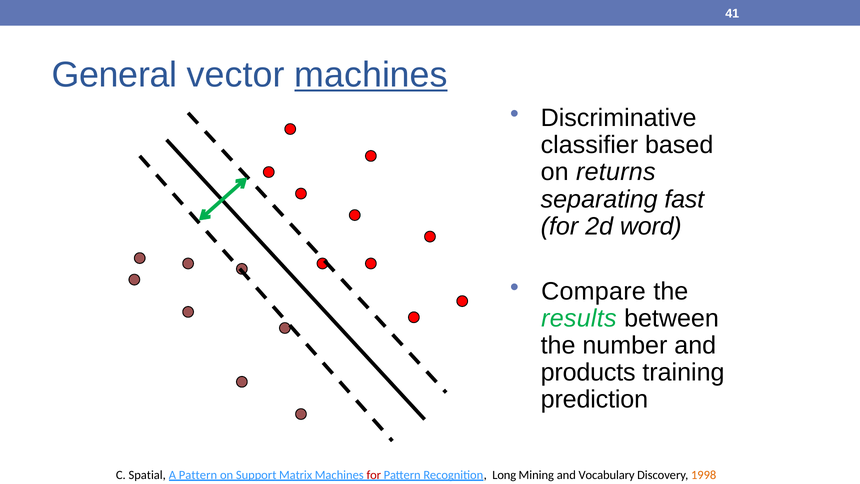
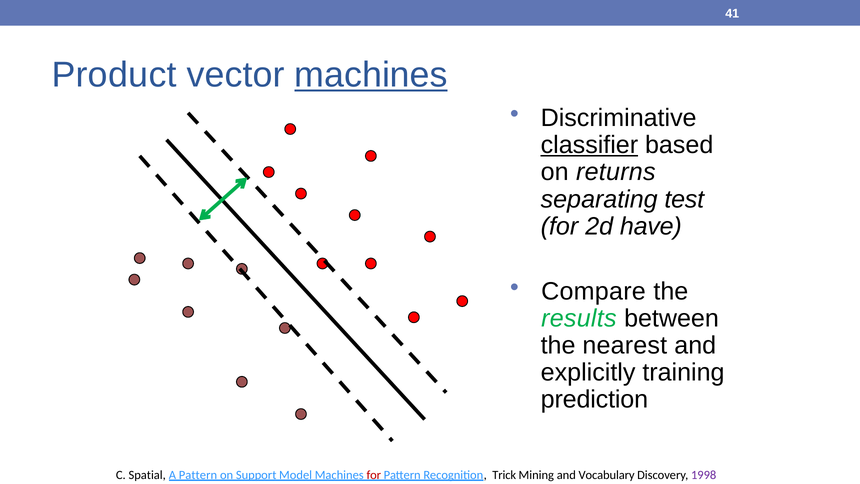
General: General -> Product (114, 75)
classifier underline: none -> present (589, 145)
fast: fast -> test (684, 199)
word: word -> have (651, 226)
number: number -> nearest (625, 345)
products: products -> explicitly (588, 372)
Matrix: Matrix -> Model (296, 475)
Long: Long -> Trick (504, 475)
1998 colour: orange -> purple (704, 475)
